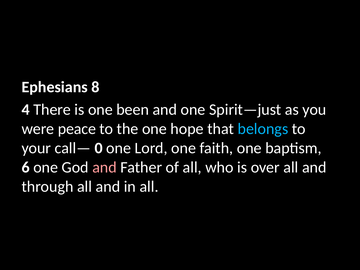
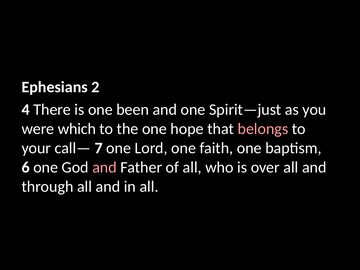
8: 8 -> 2 (95, 87)
peace: peace -> which (77, 129)
belongs colour: light blue -> pink (263, 129)
0: 0 -> 7 (99, 148)
